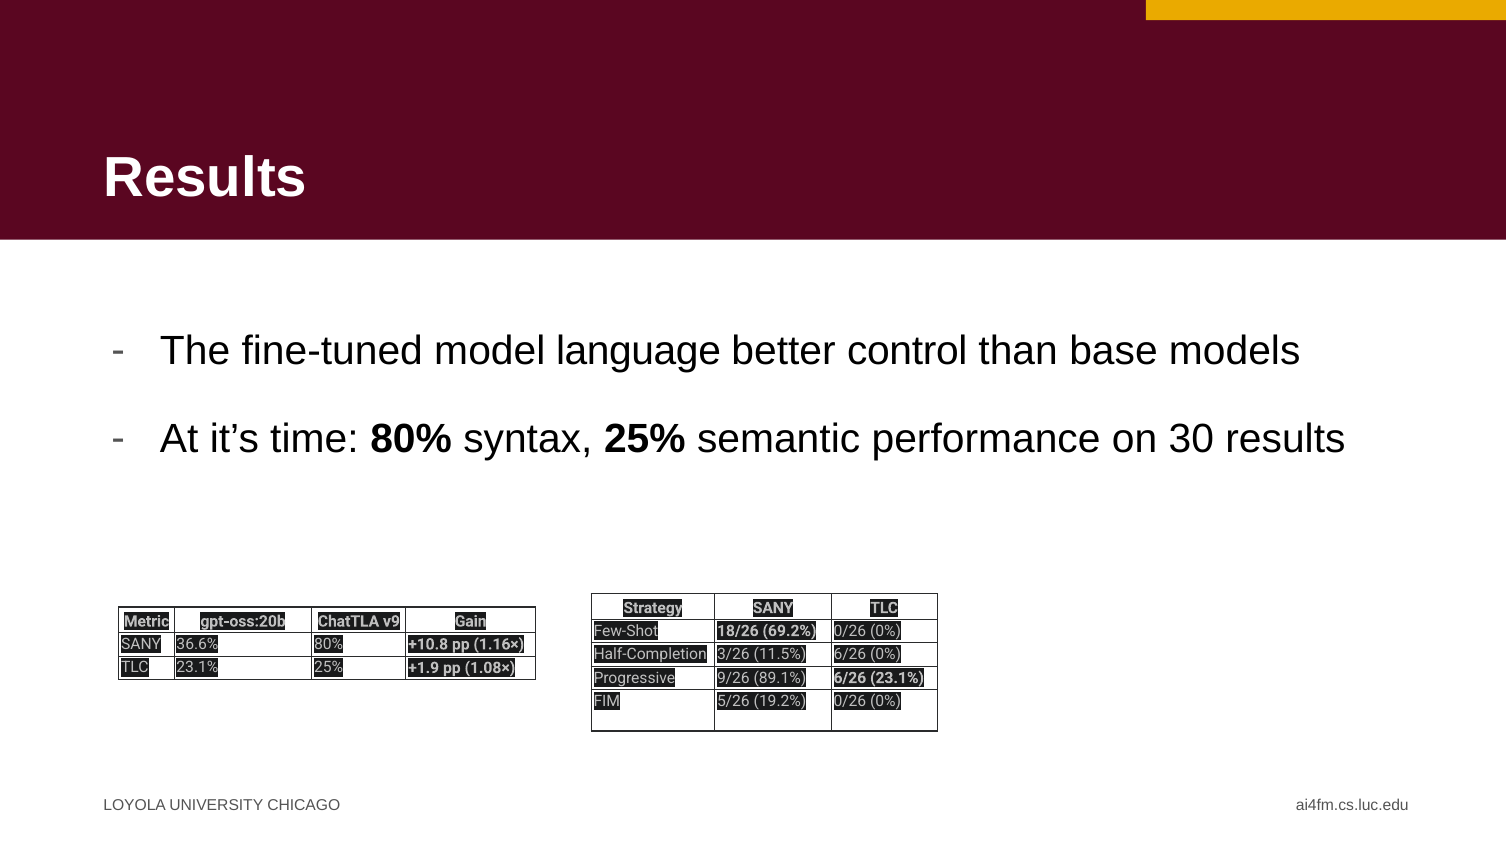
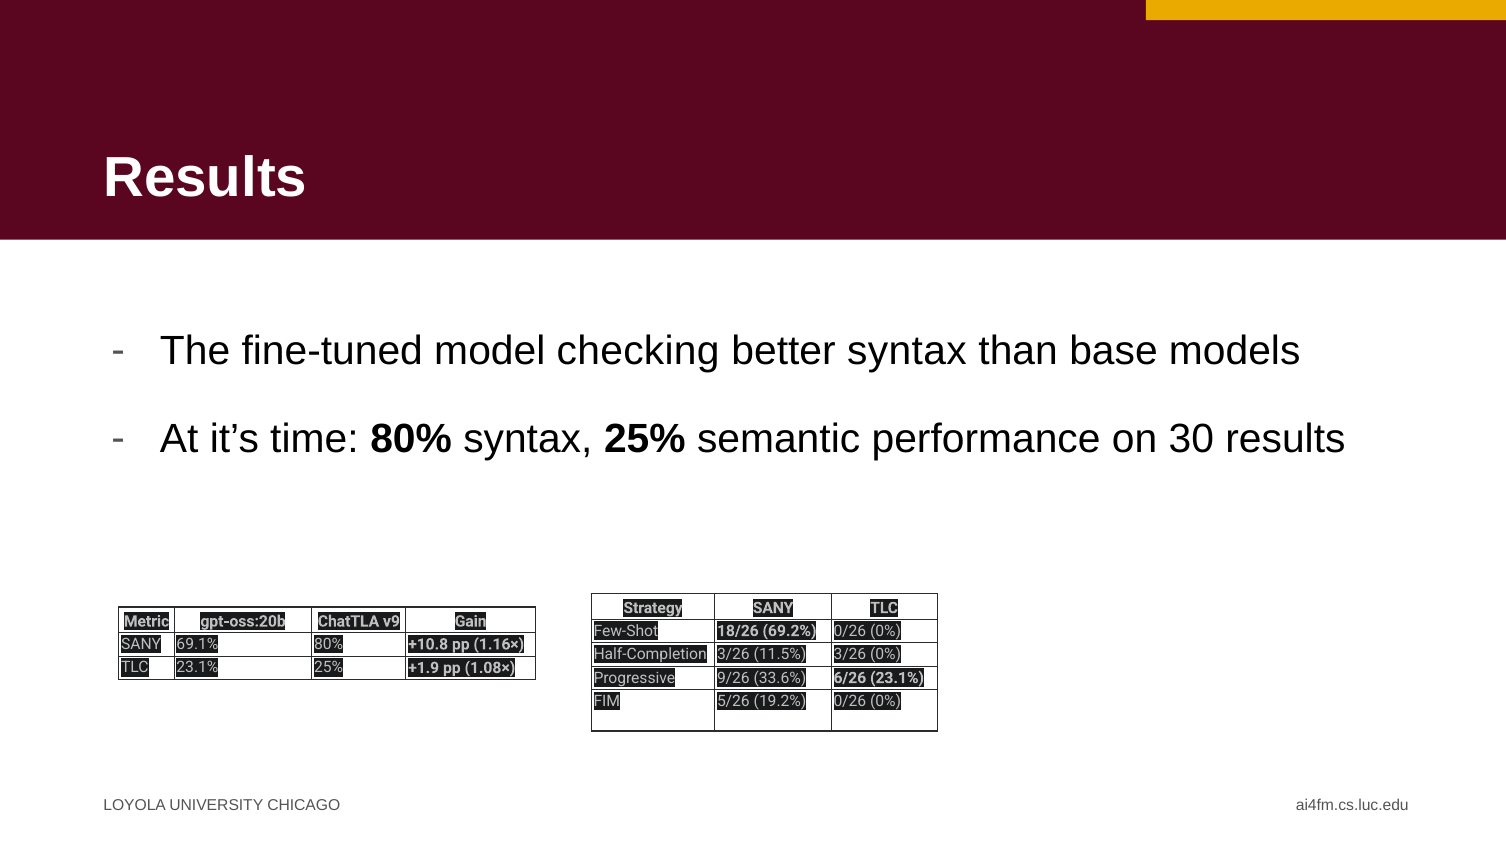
language: language -> checking (638, 351)
better control: control -> syntax (907, 351)
36.6%: 36.6% -> 69.1% (197, 644)
11.5% 6/26: 6/26 -> 3/26 (850, 654)
89.1%: 89.1% -> 33.6% (780, 678)
